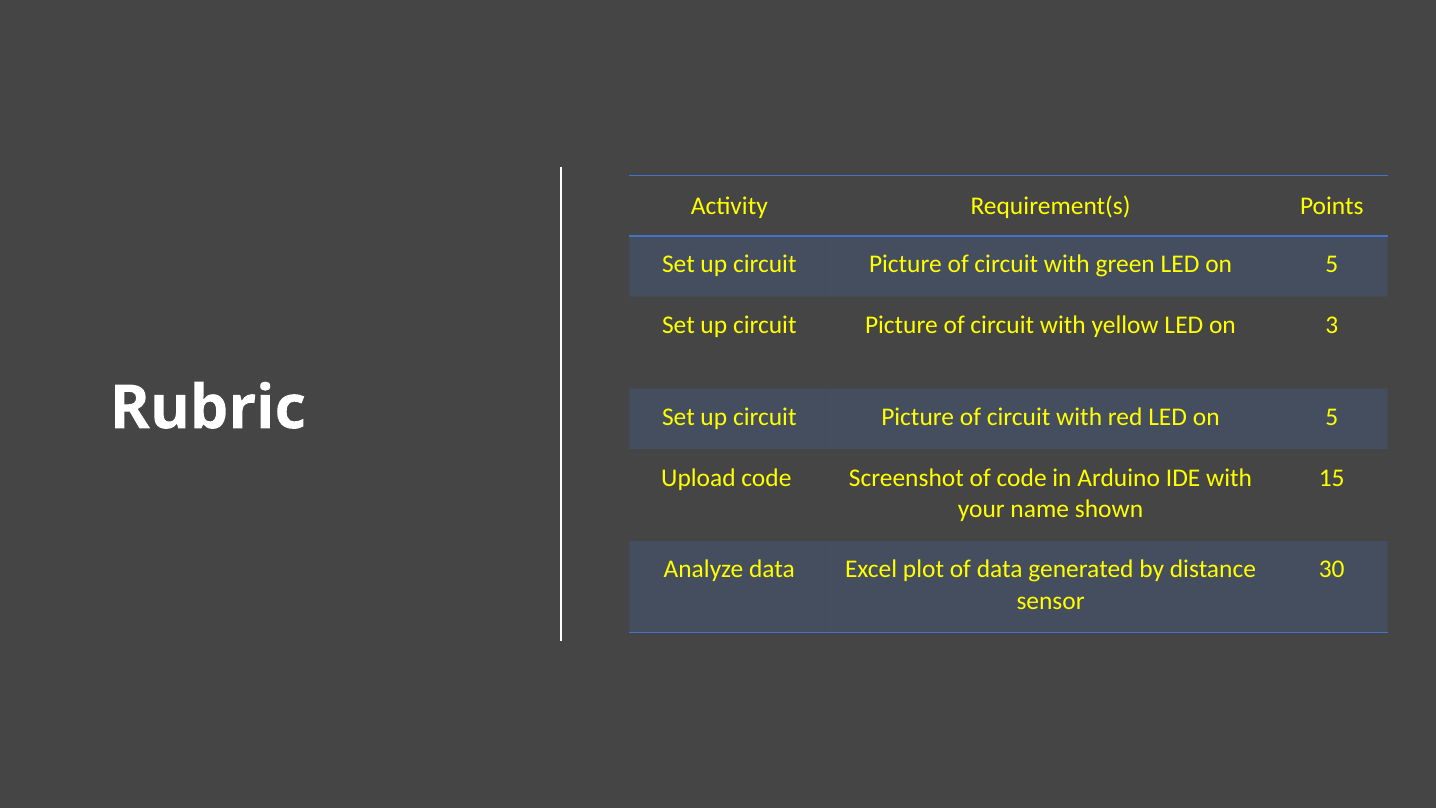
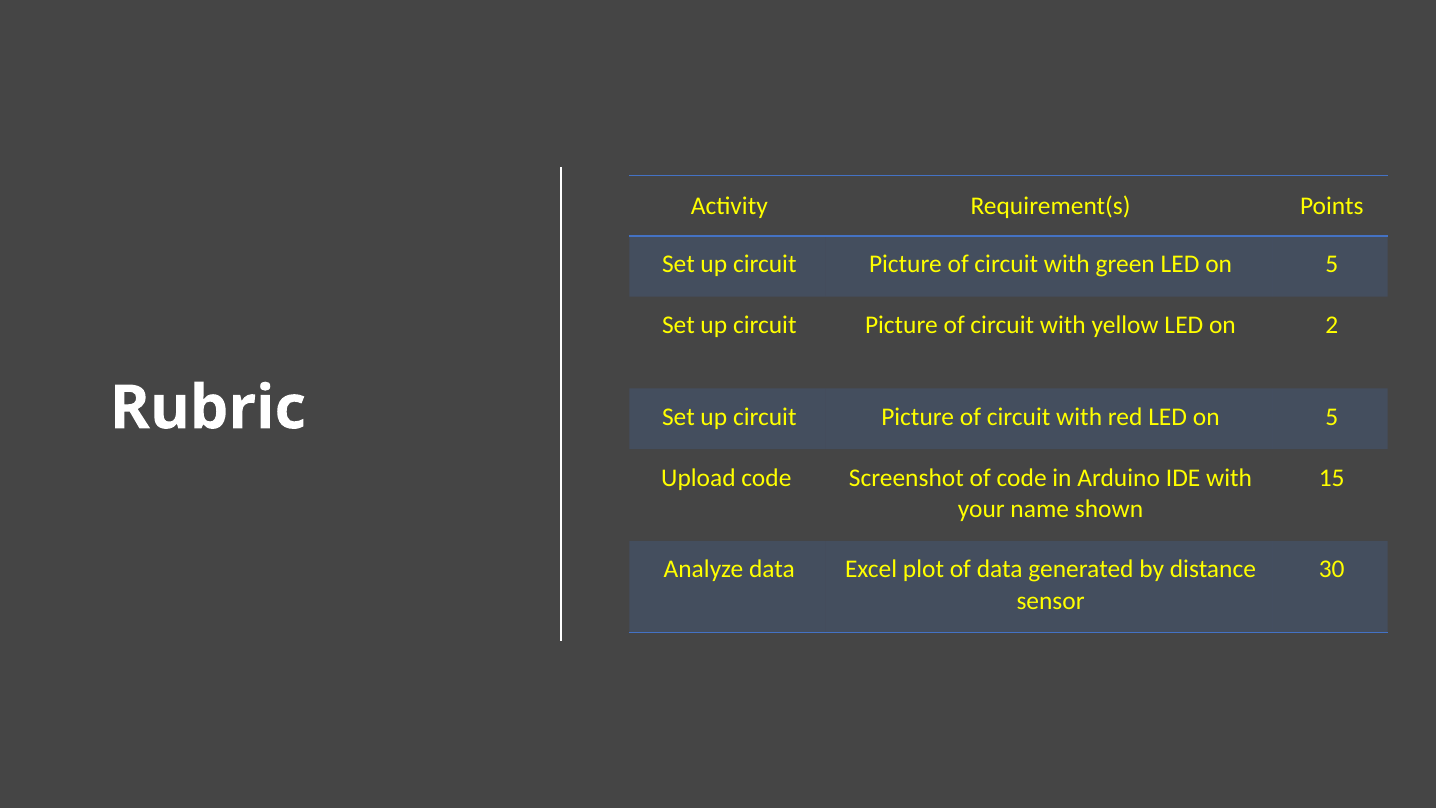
3: 3 -> 2 (1332, 325)
